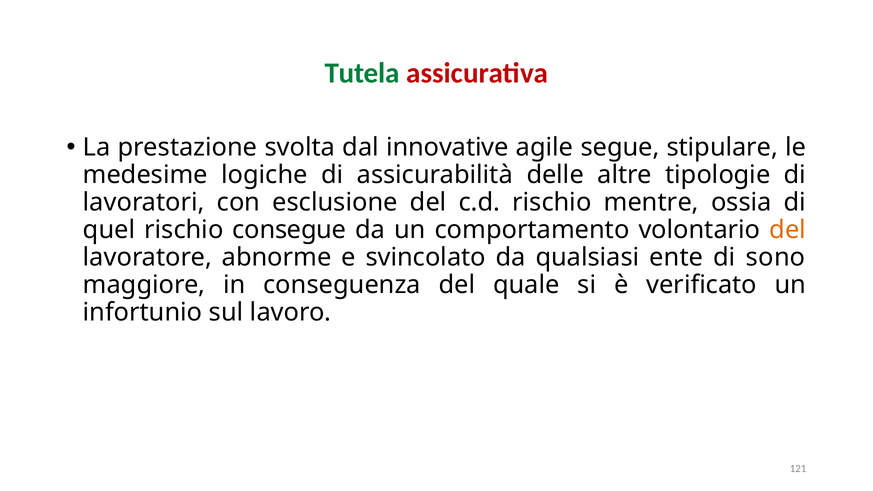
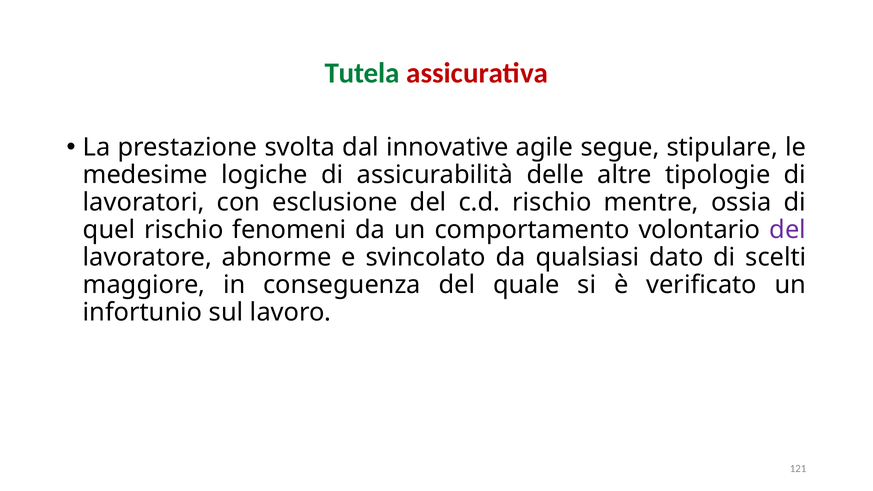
consegue: consegue -> fenomeni (289, 230)
del colour: orange -> purple (788, 230)
ente: ente -> dato (676, 257)
sono: sono -> scelti (776, 257)
